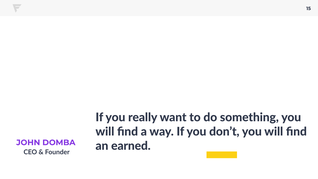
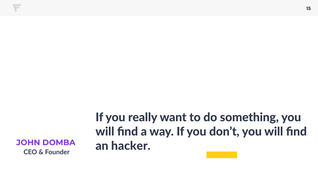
earned: earned -> hacker (131, 146)
